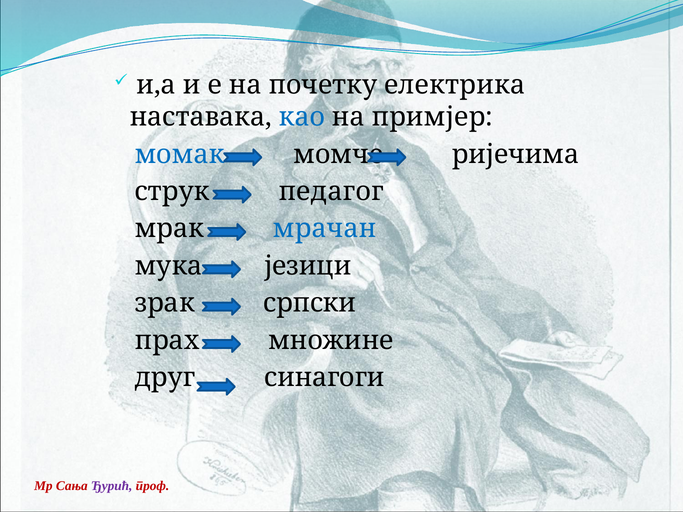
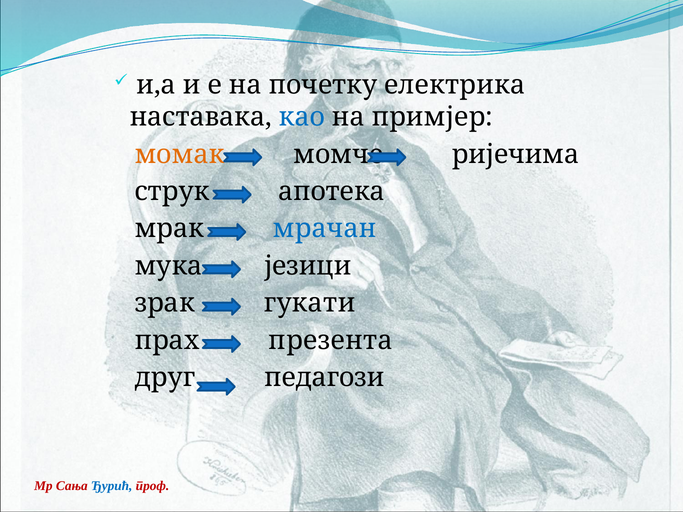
момак colour: blue -> orange (180, 154)
педагог: педагог -> апотека (331, 192)
српски: српски -> гукати (310, 303)
множине: множине -> презента (331, 340)
синагоги: синагоги -> педагози (325, 378)
Ђурић colour: purple -> blue (112, 486)
